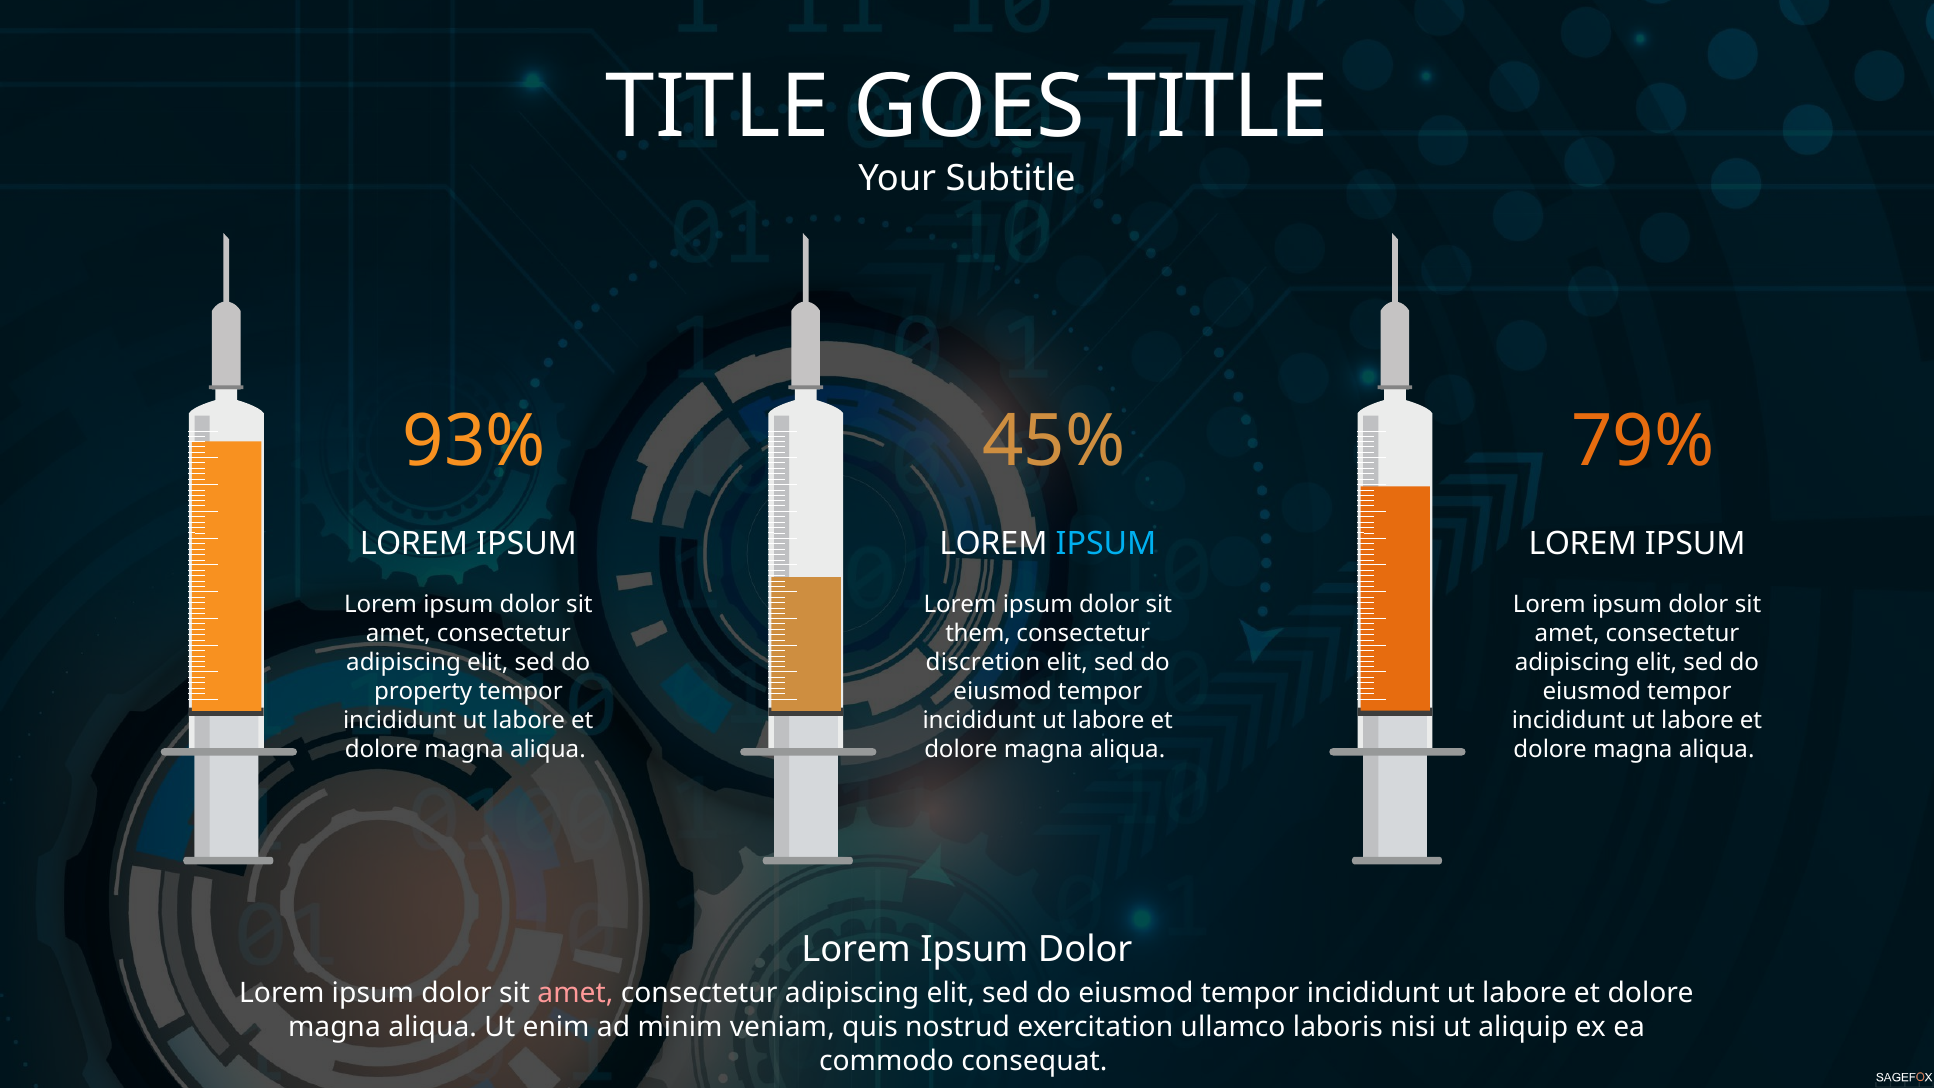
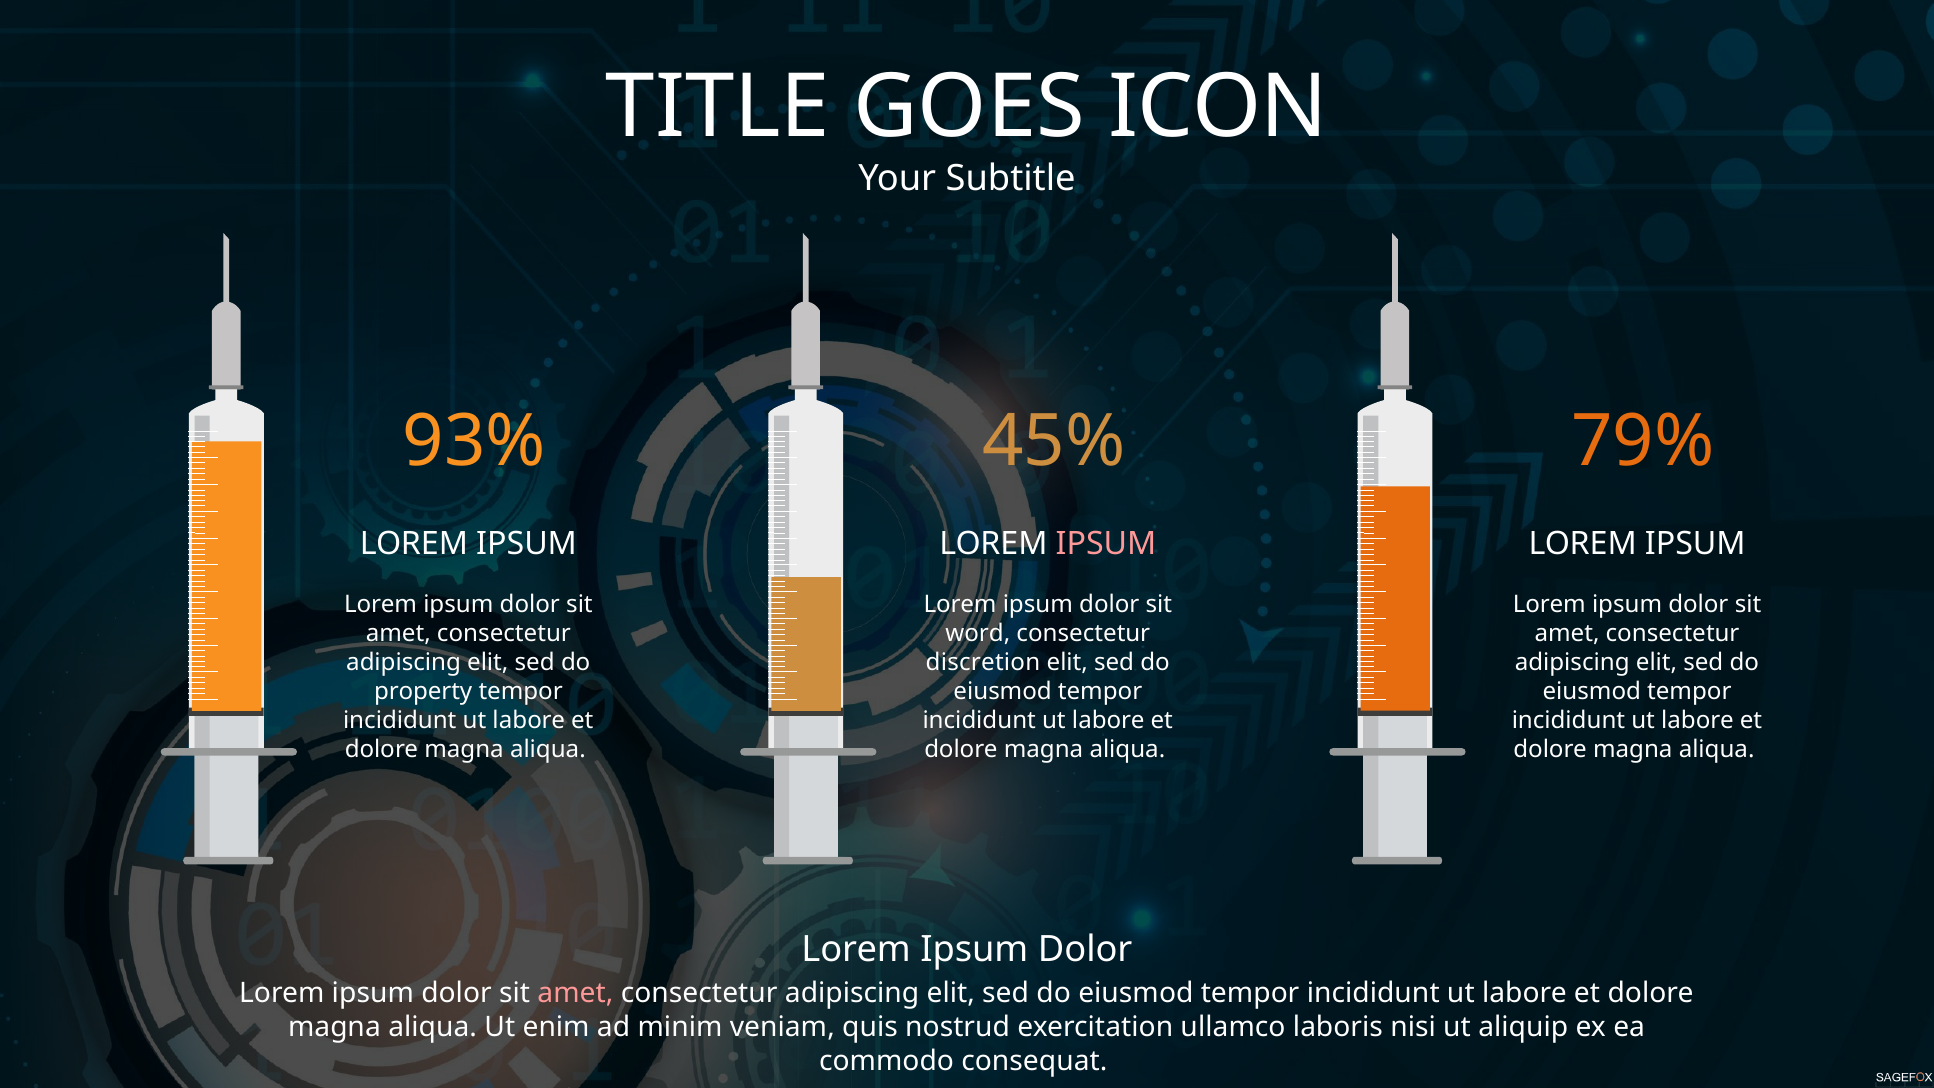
GOES TITLE: TITLE -> ICON (1218, 107)
IPSUM colour: light blue -> pink (1106, 544)
them: them -> word (978, 634)
